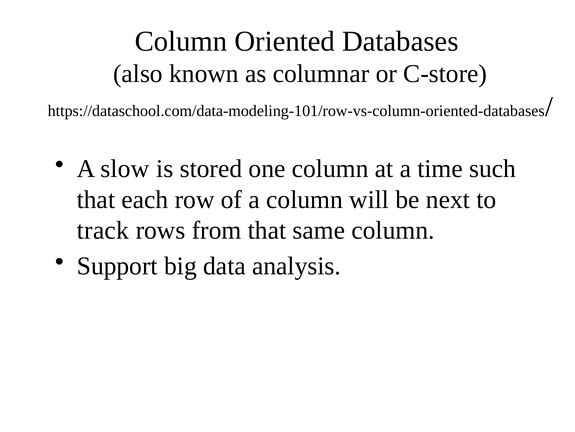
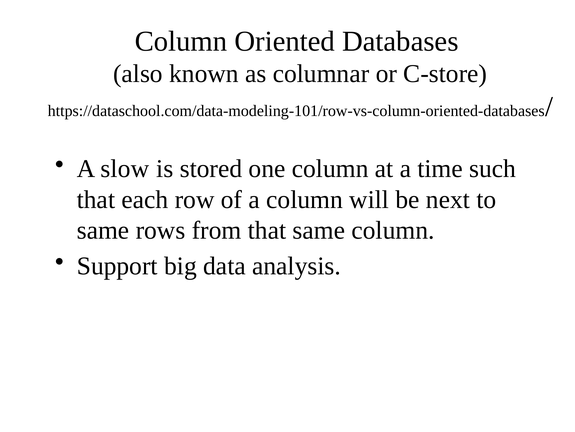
track: track -> same (103, 230)
